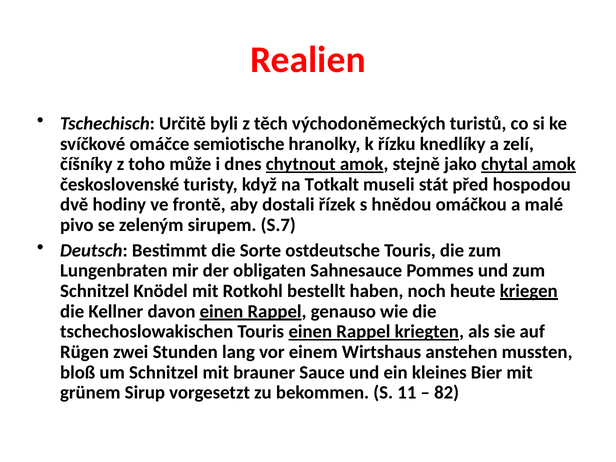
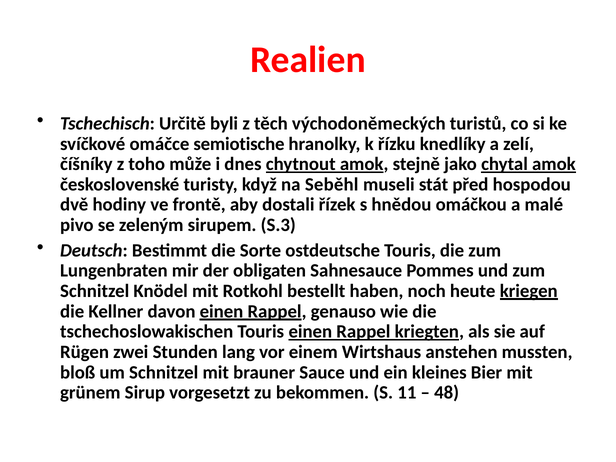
Totkalt: Totkalt -> Seběhl (332, 184)
S.7: S.7 -> S.3 (278, 225)
82: 82 -> 48 (447, 393)
